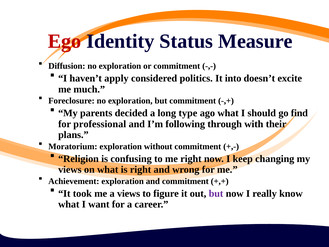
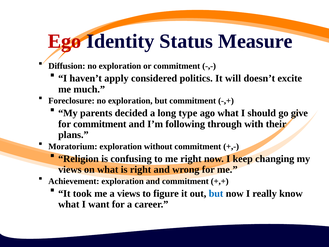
into: into -> will (233, 78)
find: find -> give (299, 113)
for professional: professional -> commitment (100, 124)
but colour: purple -> blue (216, 193)
